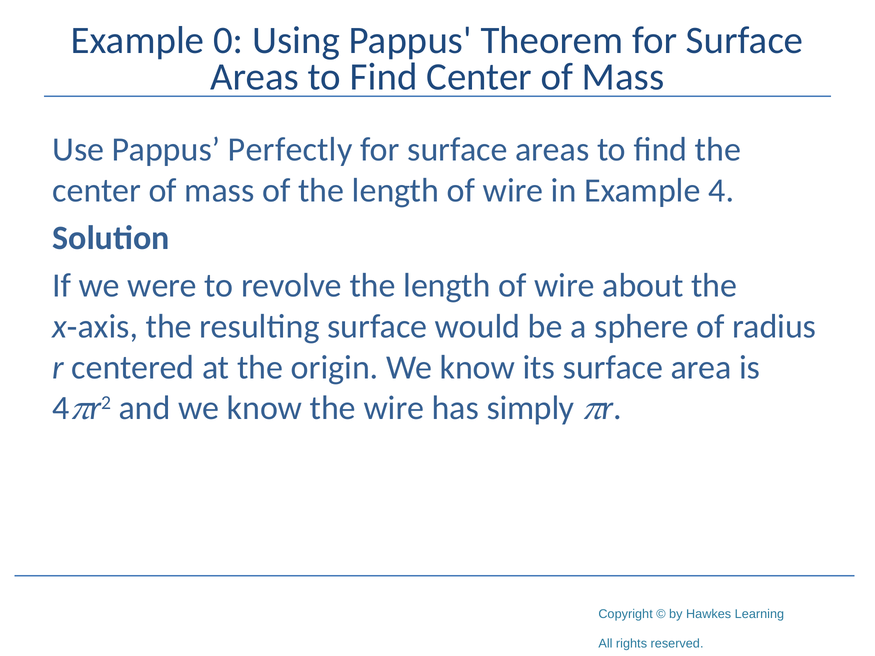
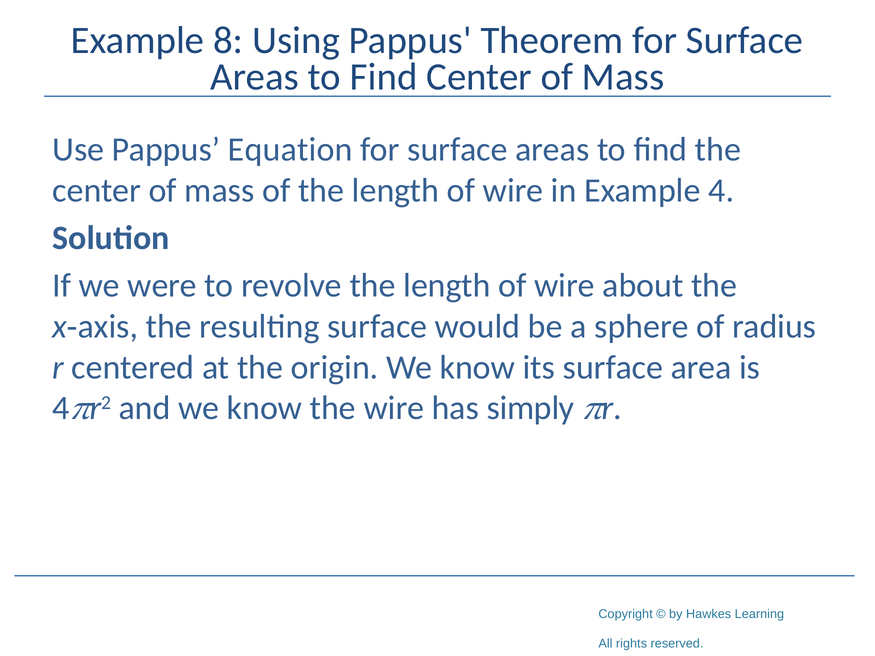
0: 0 -> 8 (228, 41)
Perfectly: Perfectly -> Equation (290, 150)
